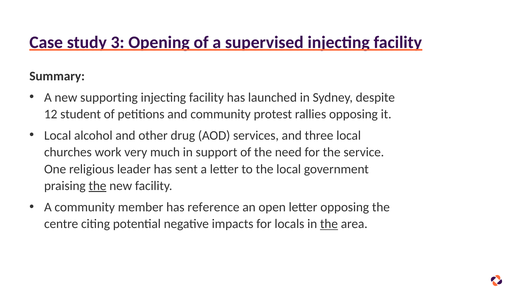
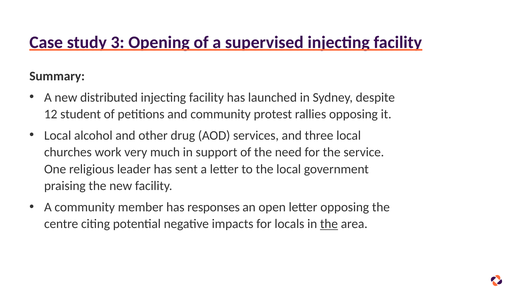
supporting: supporting -> distributed (109, 97)
the underline: present -> none (98, 186)
reference: reference -> responses (214, 207)
